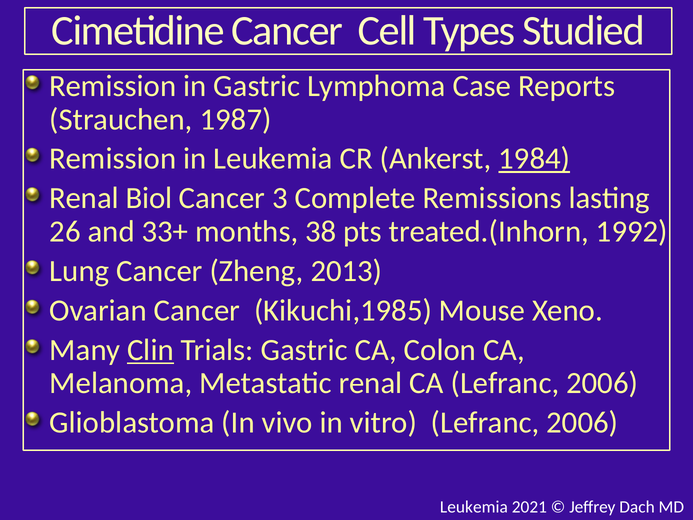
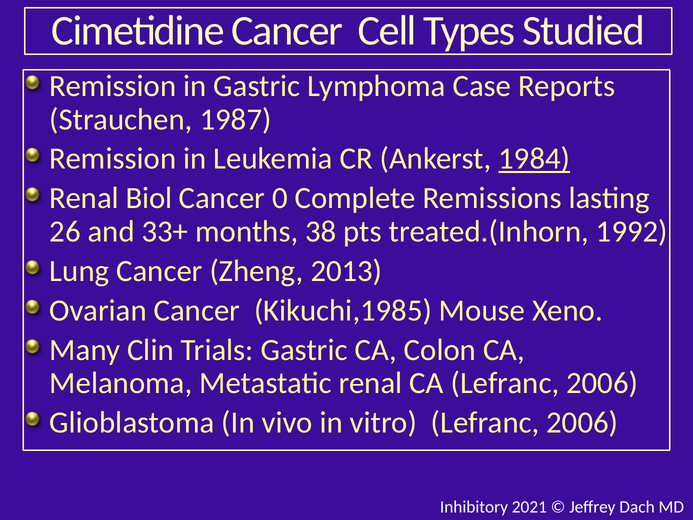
3: 3 -> 0 (280, 198)
Clin underline: present -> none (150, 350)
Leukemia: Leukemia -> Inhibitory (474, 507)
